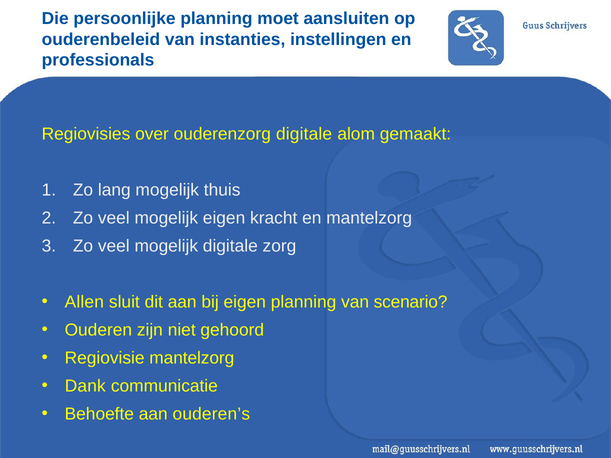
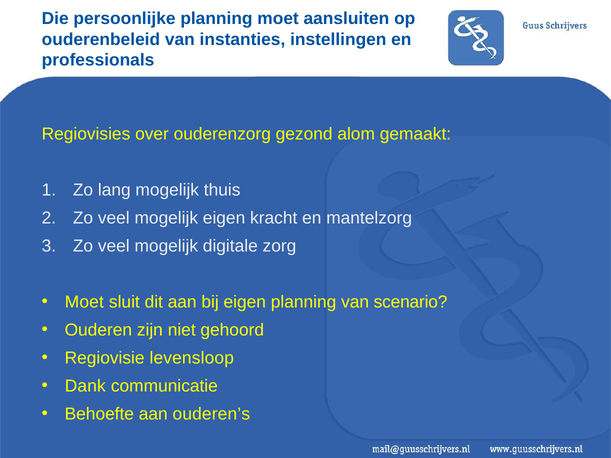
ouderenzorg digitale: digitale -> gezond (304, 134)
Allen: Allen -> Moet (84, 302)
Regiovisie mantelzorg: mantelzorg -> levensloop (192, 358)
